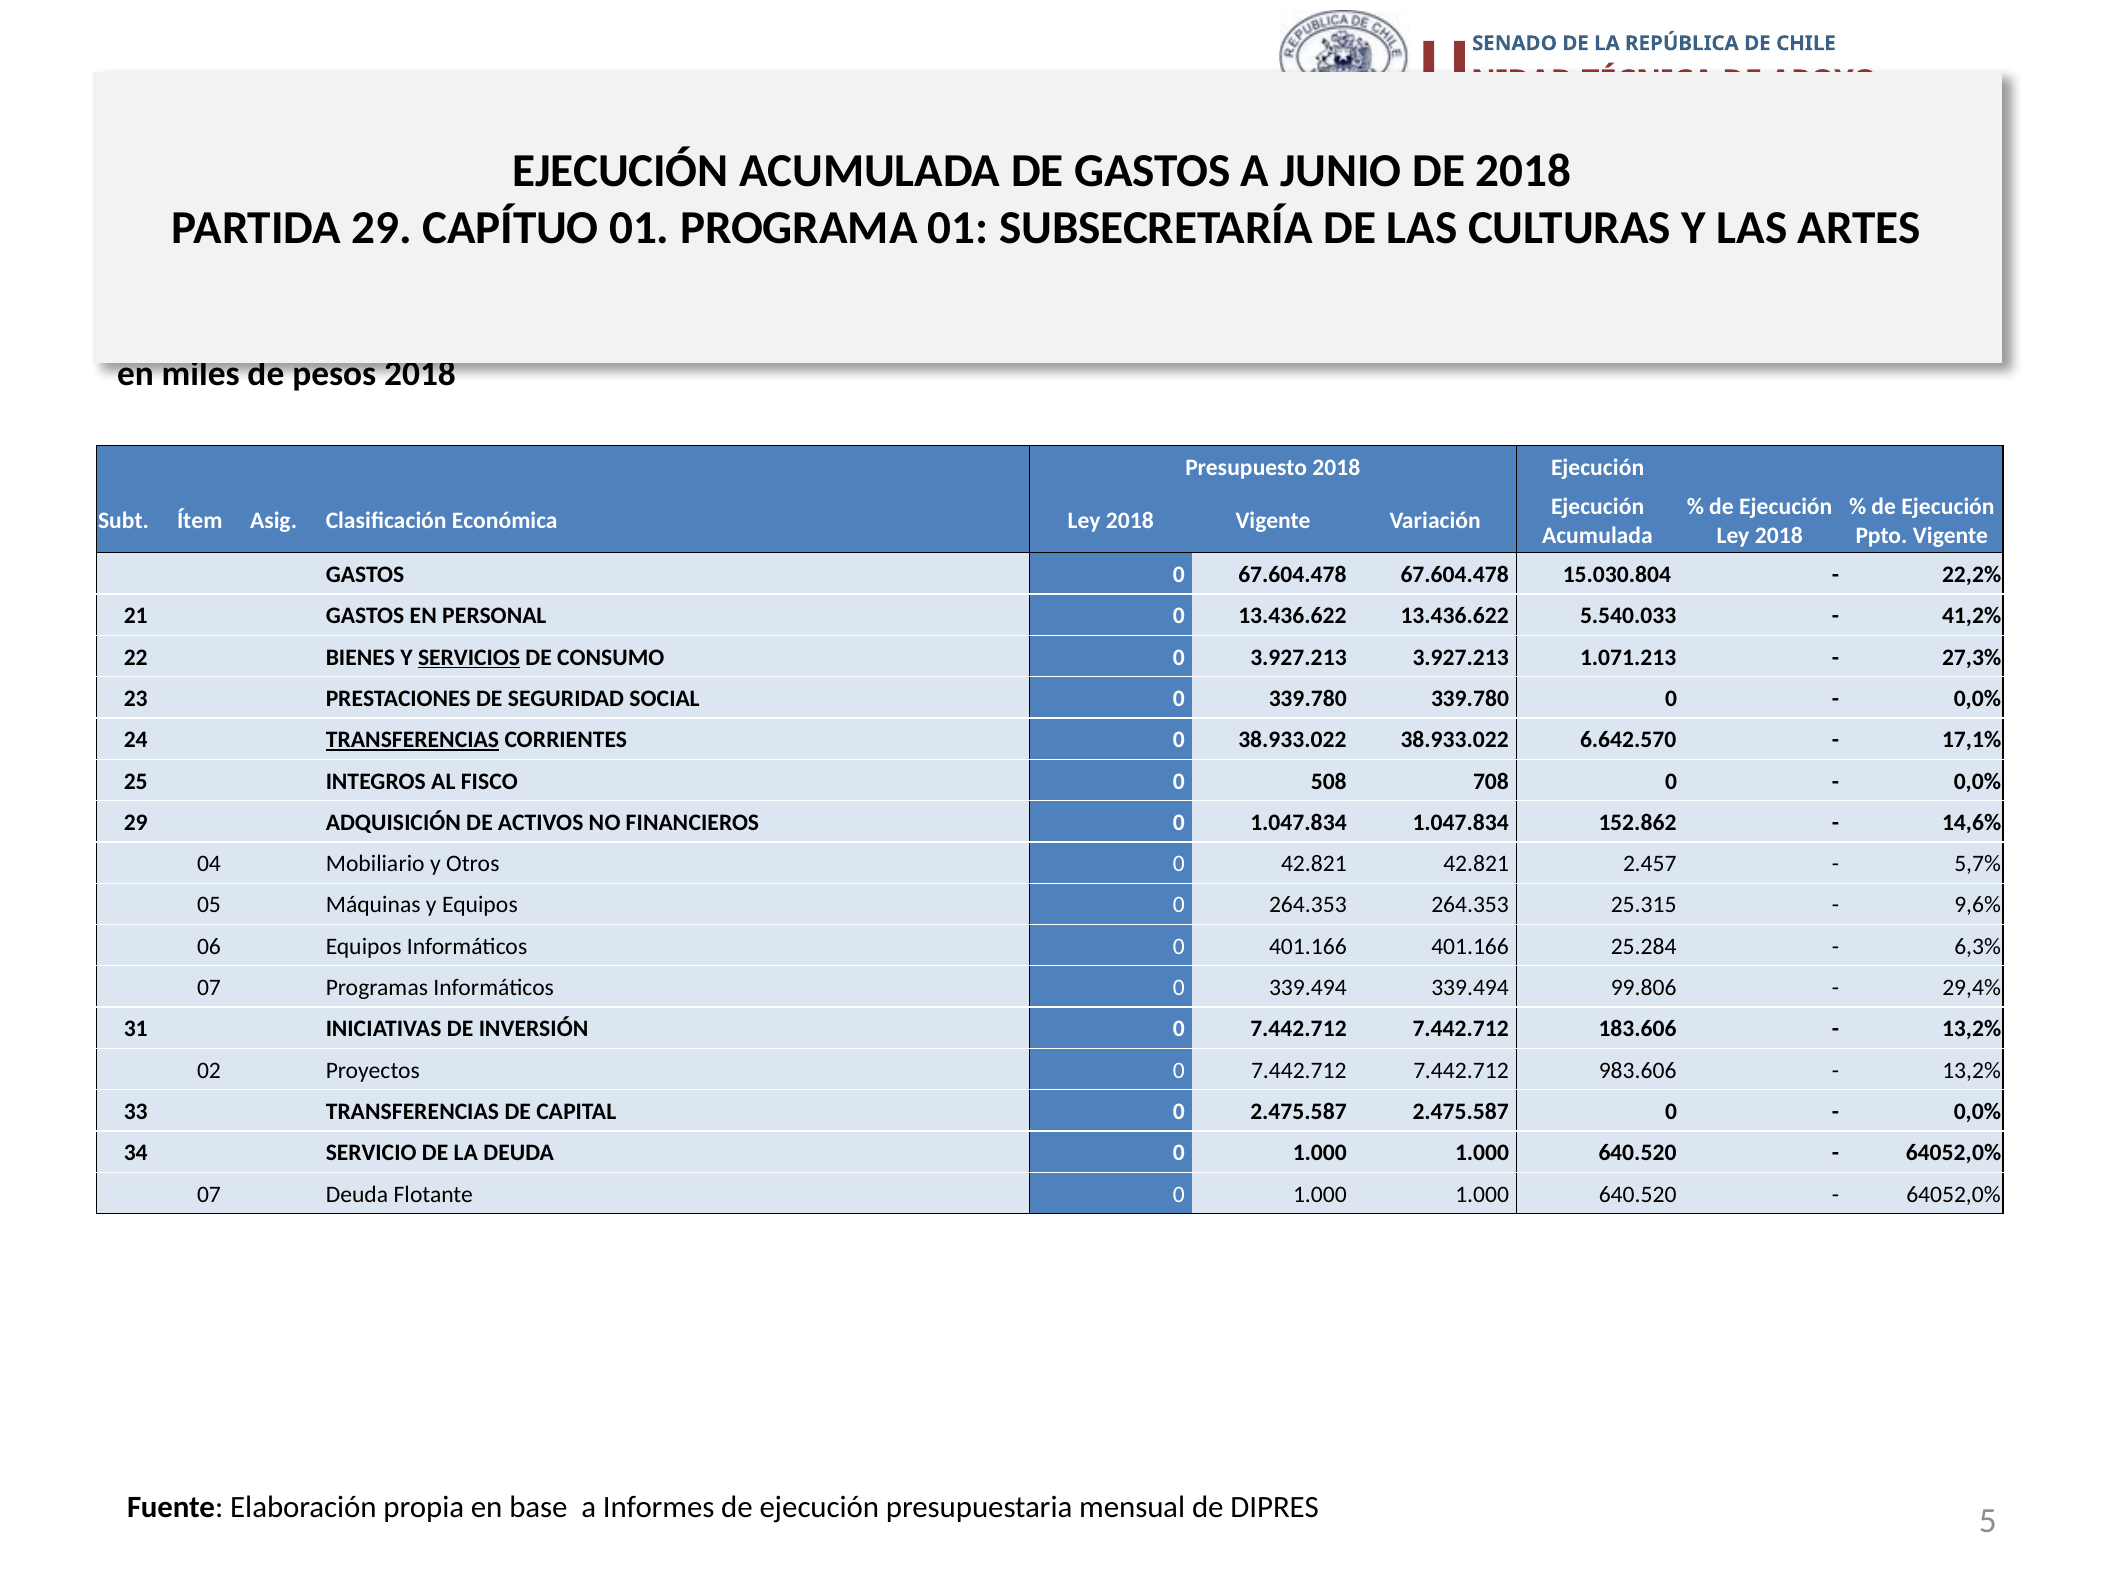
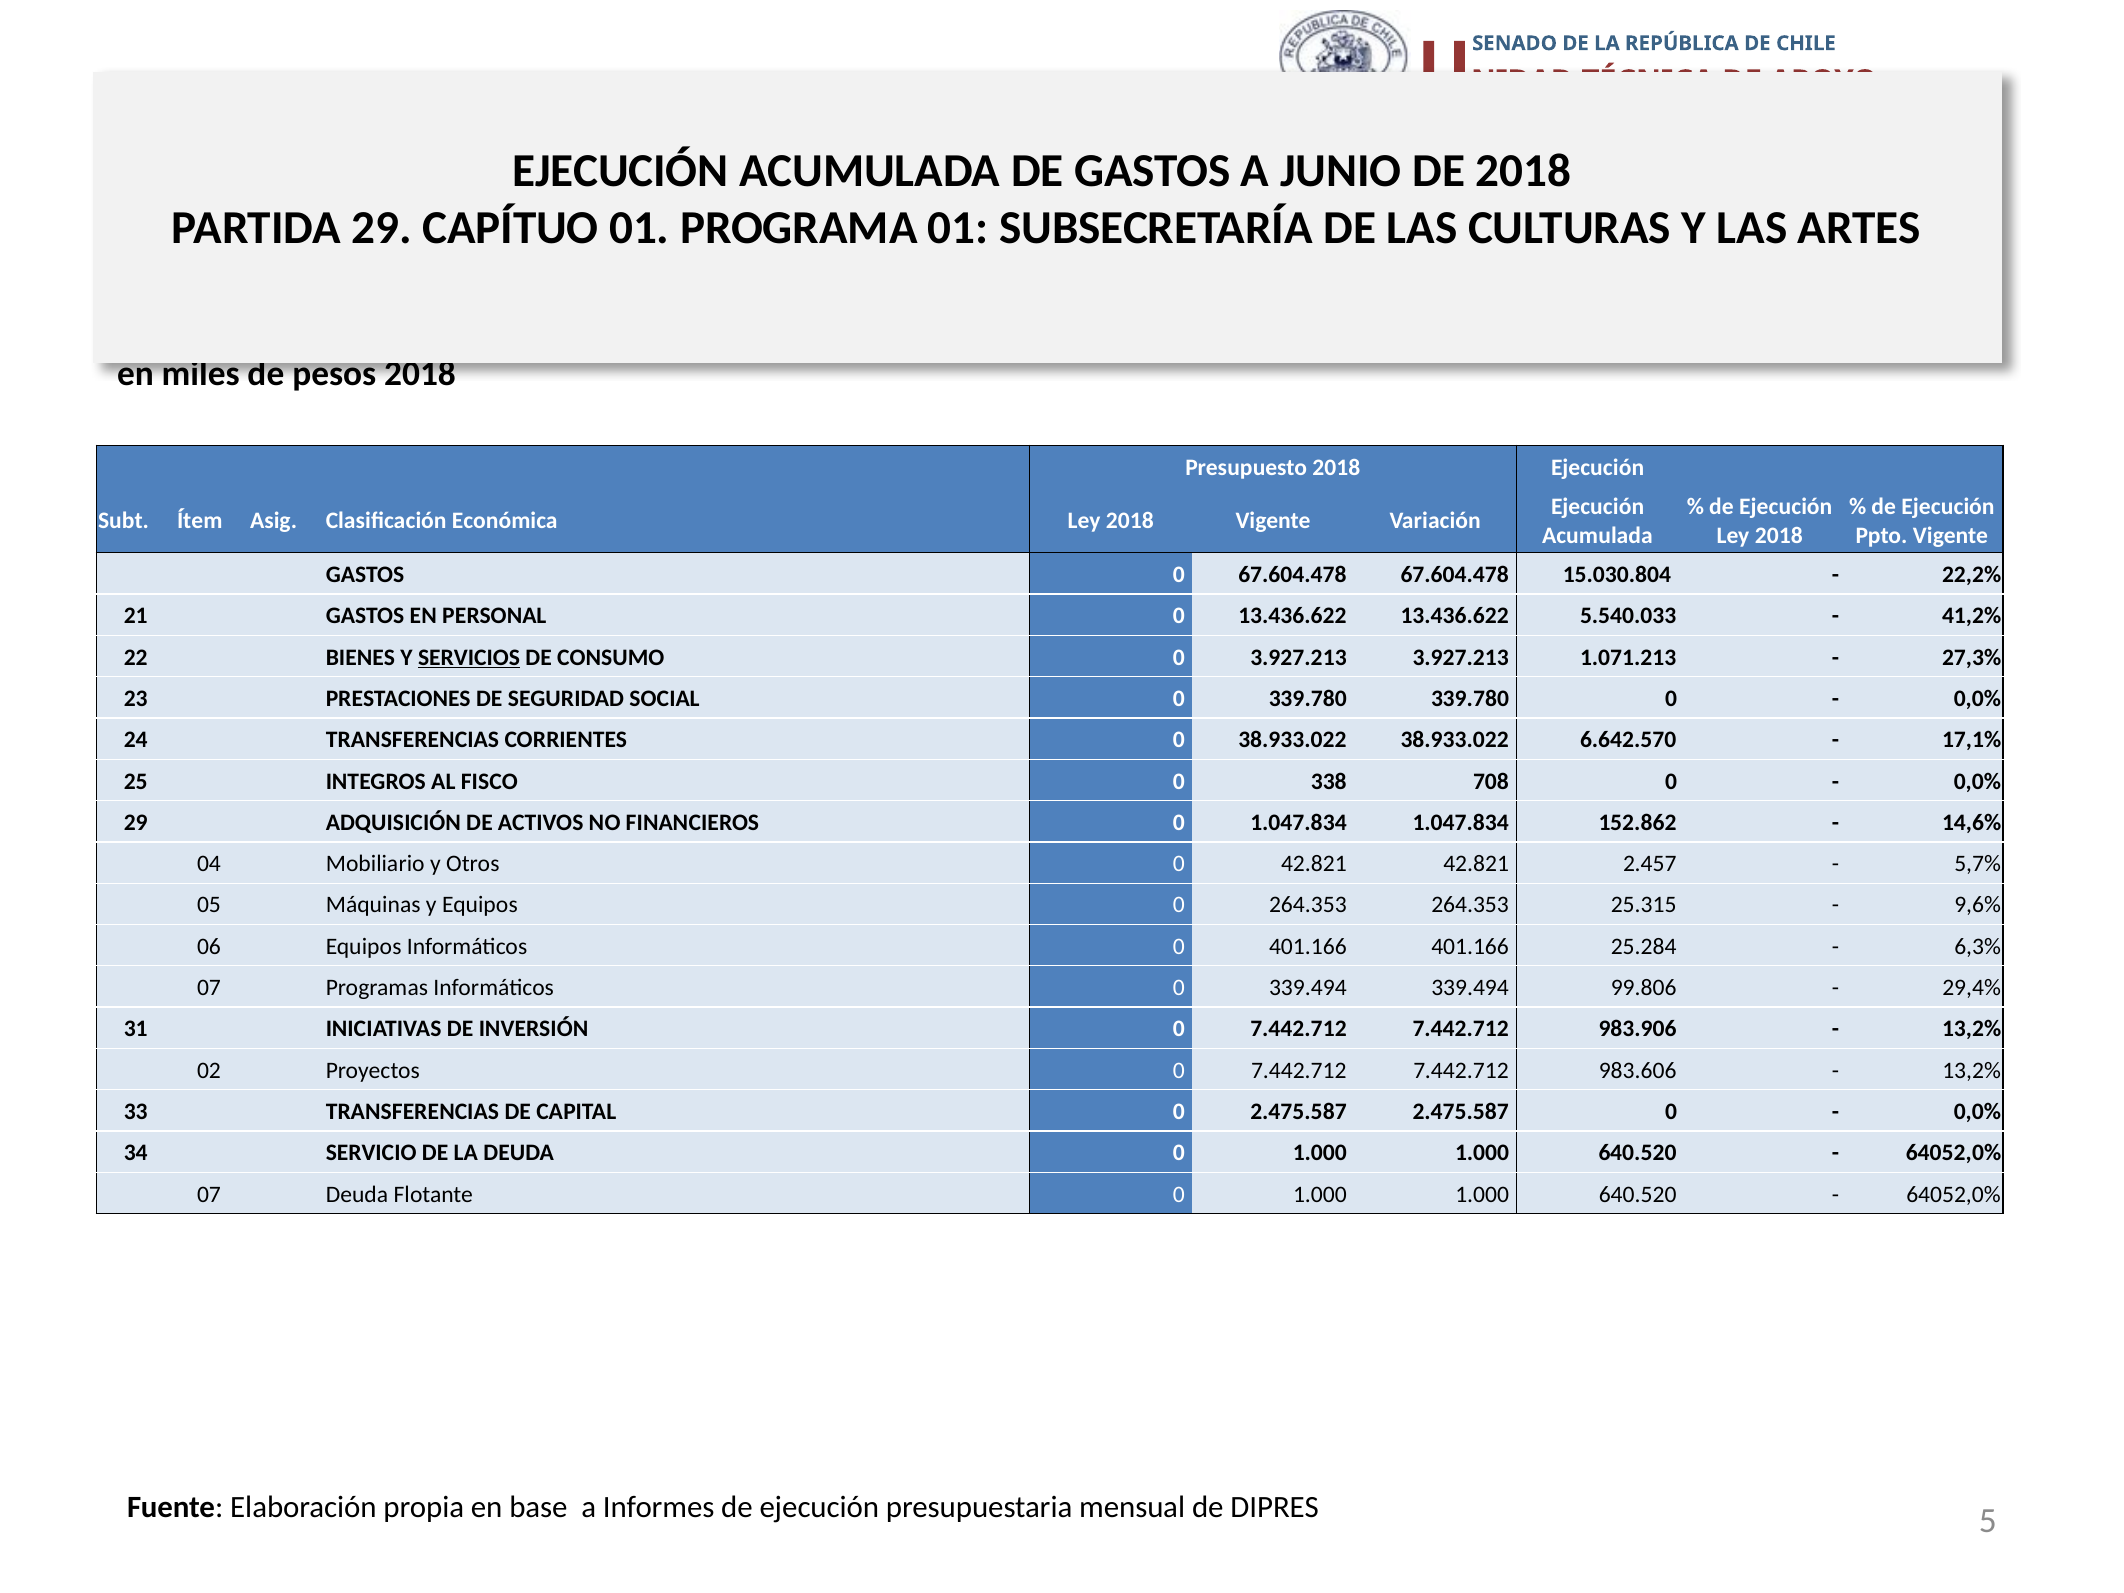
TRANSFERENCIAS underline: present -> none (412, 740)
508: 508 -> 338 (1329, 781)
183.606: 183.606 -> 983.906 (1637, 1029)
